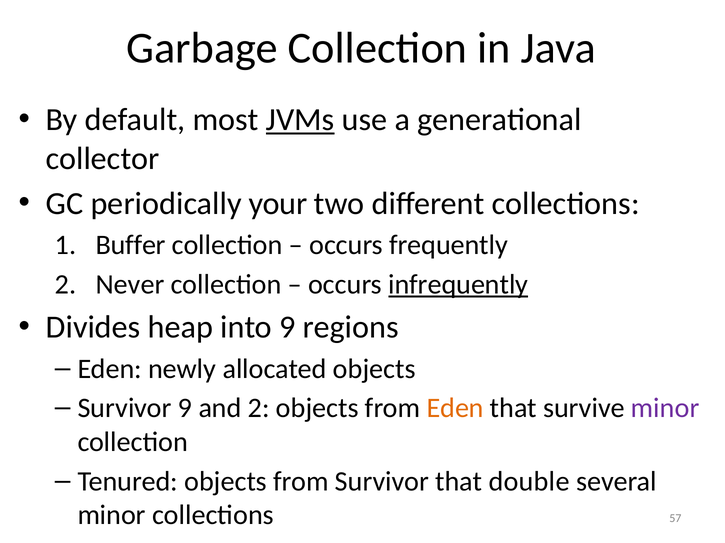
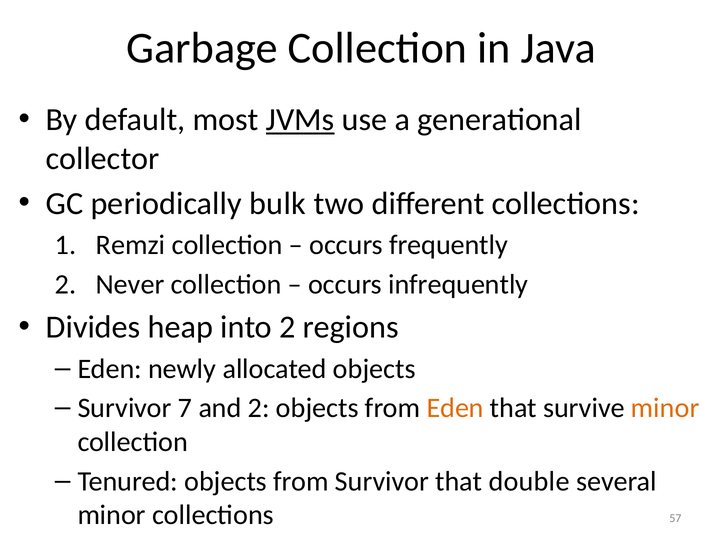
your: your -> bulk (278, 204)
Buffer: Buffer -> Remzi (131, 245)
infrequently underline: present -> none (458, 285)
into 9: 9 -> 2 (287, 328)
Survivor 9: 9 -> 7 (185, 409)
minor colour: purple -> orange (665, 409)
